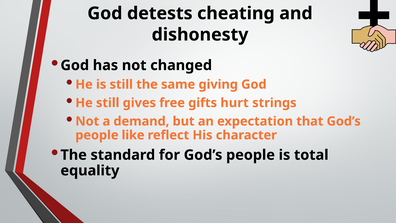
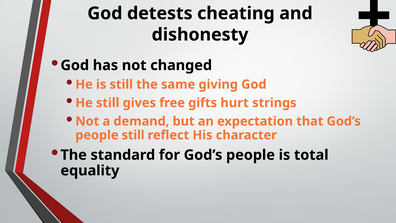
people like: like -> still (133, 135)
